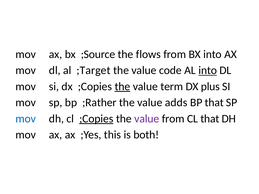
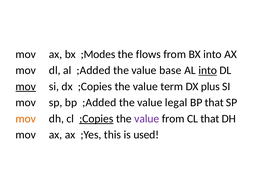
;Source: ;Source -> ;Modes (98, 54)
al ;Target: ;Target -> ;Added (94, 70)
code: code -> base (170, 70)
mov underline: none -> present (26, 87)
the underline: present -> none (122, 87)
bp ;Rather: ;Rather -> ;Added (99, 103)
adds: adds -> legal (176, 103)
mov colour: blue -> orange (26, 119)
both: both -> used (146, 135)
